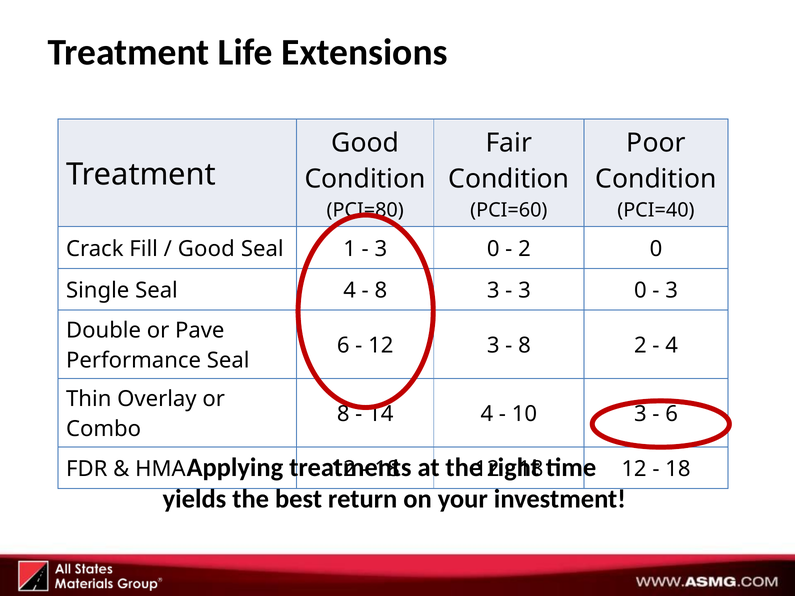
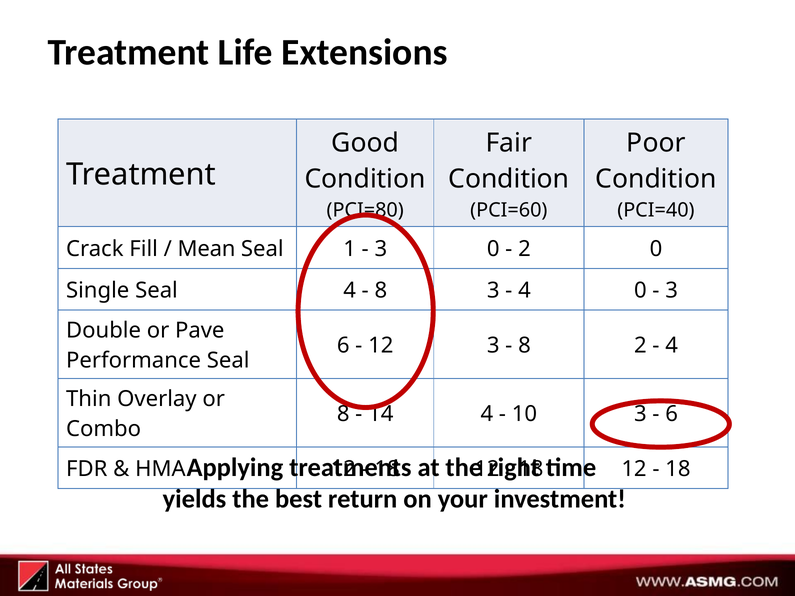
Good: Good -> Mean (207, 249)
3: 3 -> 4 (525, 291)
